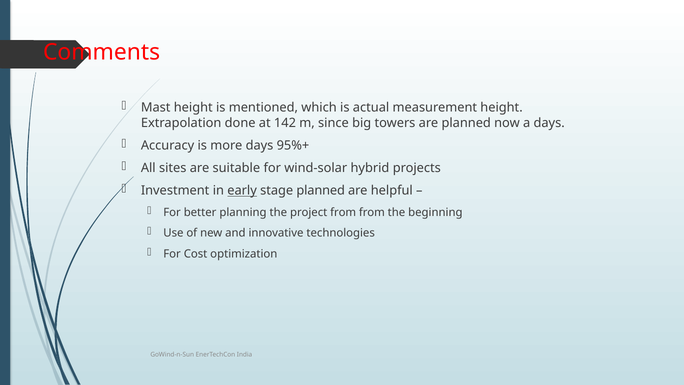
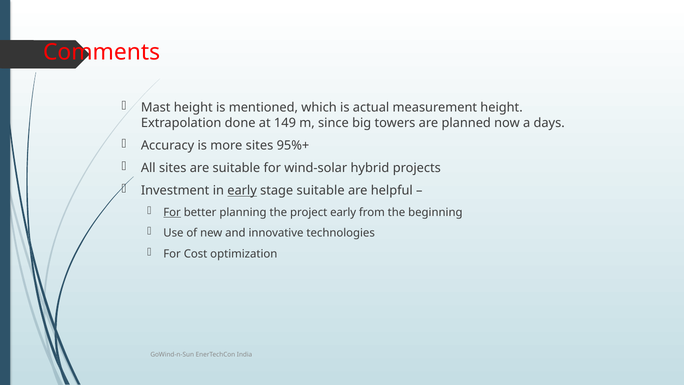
142: 142 -> 149 (285, 123)
more days: days -> sites (260, 146)
stage planned: planned -> suitable (321, 191)
For underline: none -> present (172, 212)
project from: from -> early (343, 212)
